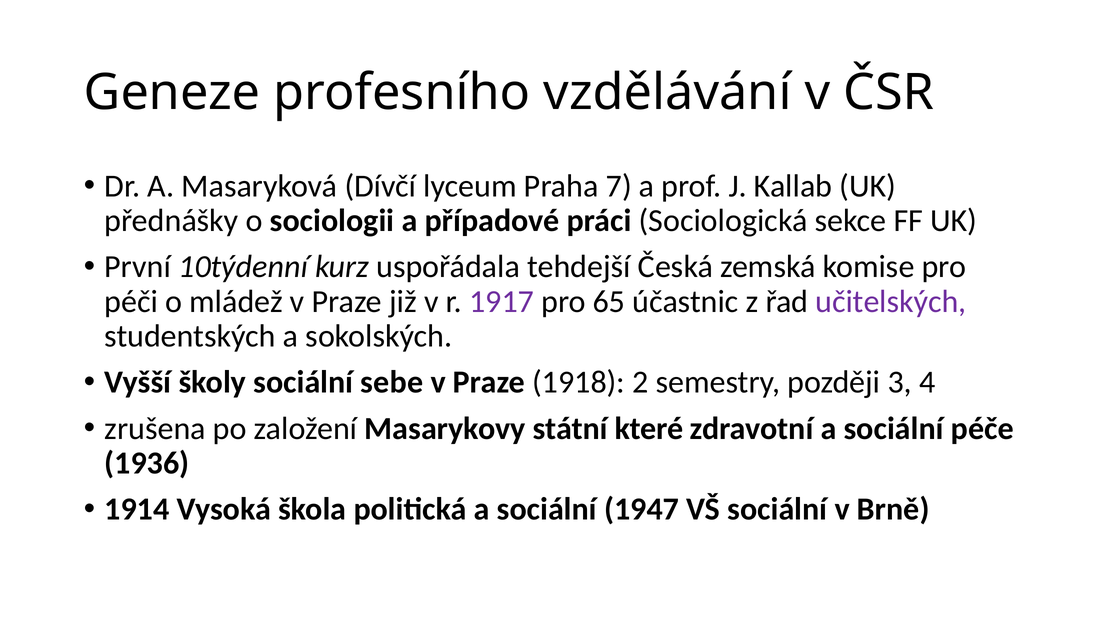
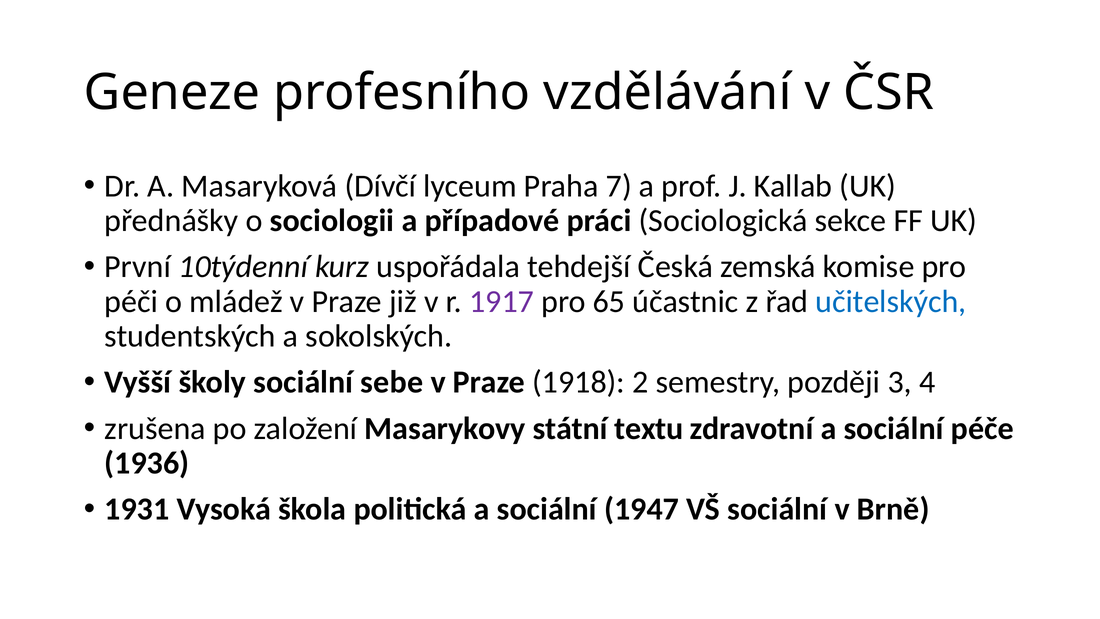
učitelských colour: purple -> blue (891, 301)
které: které -> textu (649, 428)
1914: 1914 -> 1931 (137, 509)
